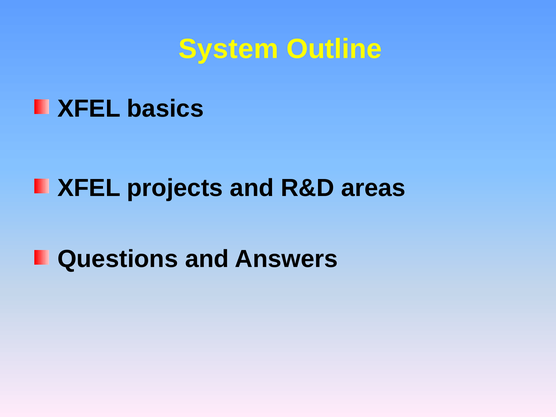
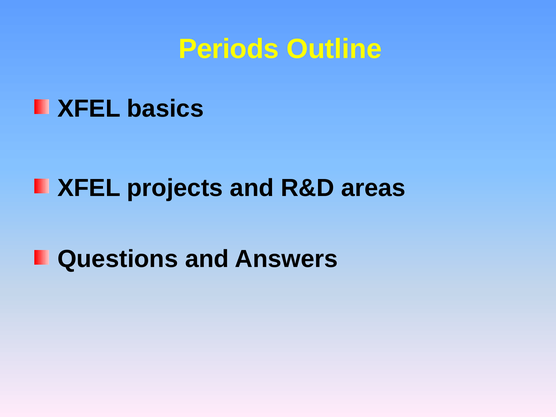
System: System -> Periods (229, 49)
